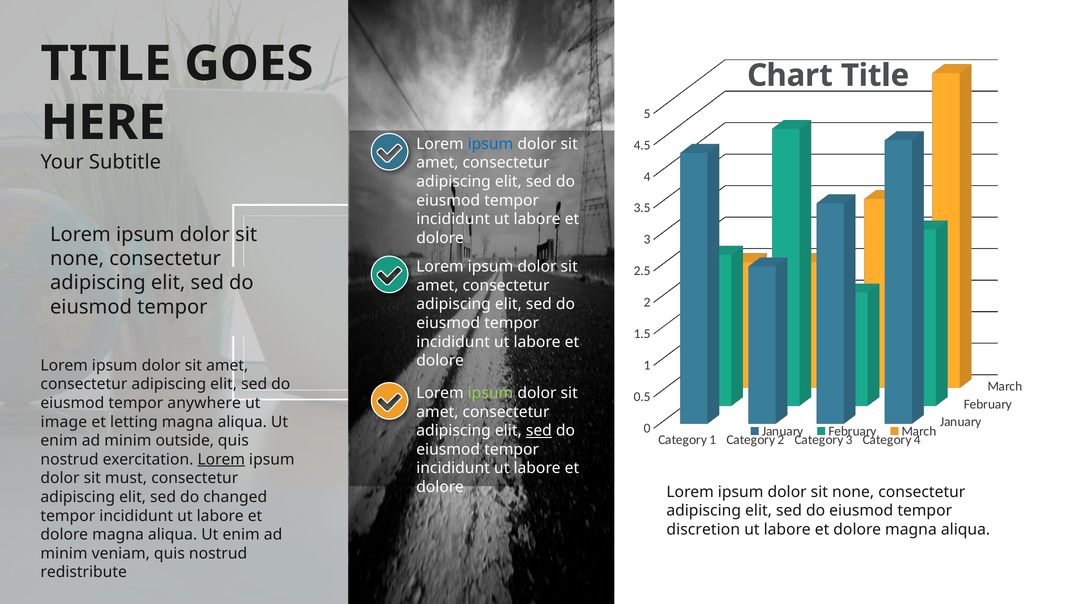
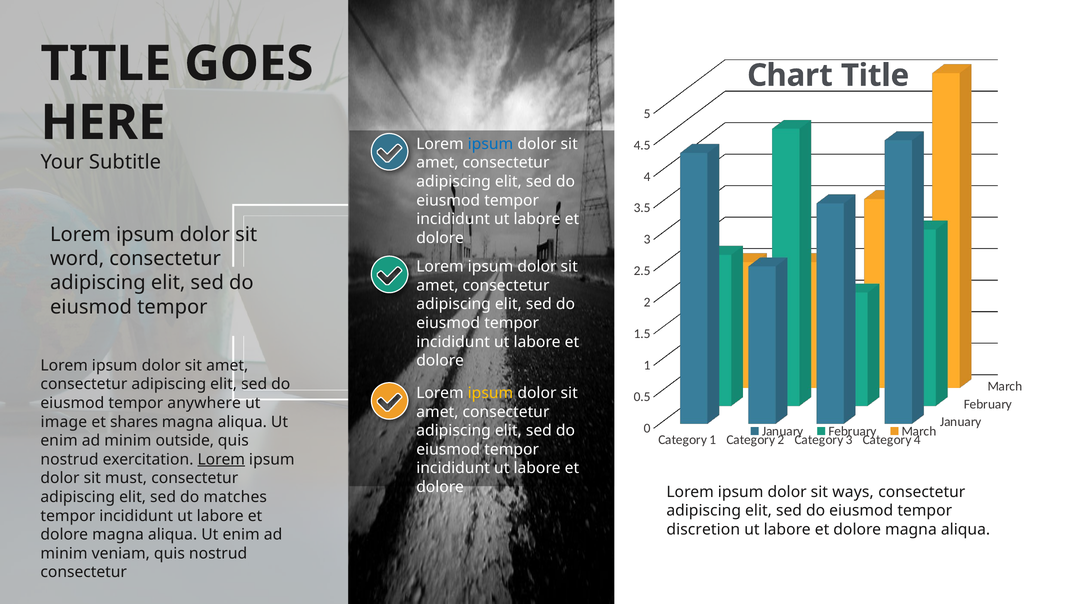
none: none -> word (77, 259)
ipsum colour: light green -> yellow (490, 393)
letting: letting -> shares (134, 422)
sed underline: present -> none (539, 431)
none: none -> ways (853, 492)
changed: changed -> matches (235, 497)
redistribute: redistribute -> consectetur (84, 572)
